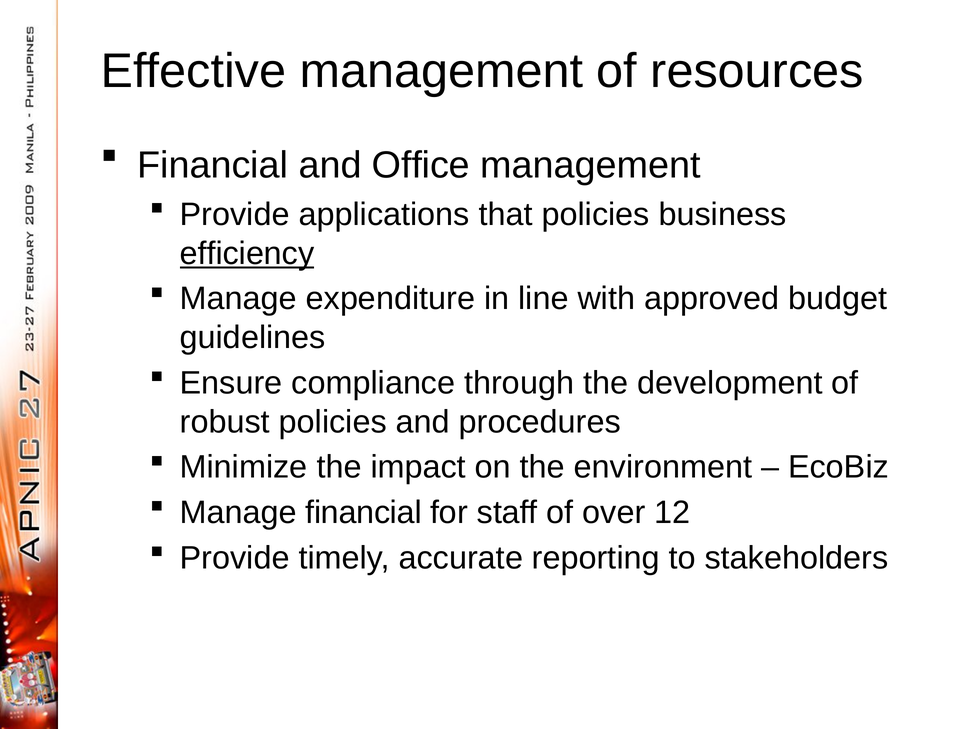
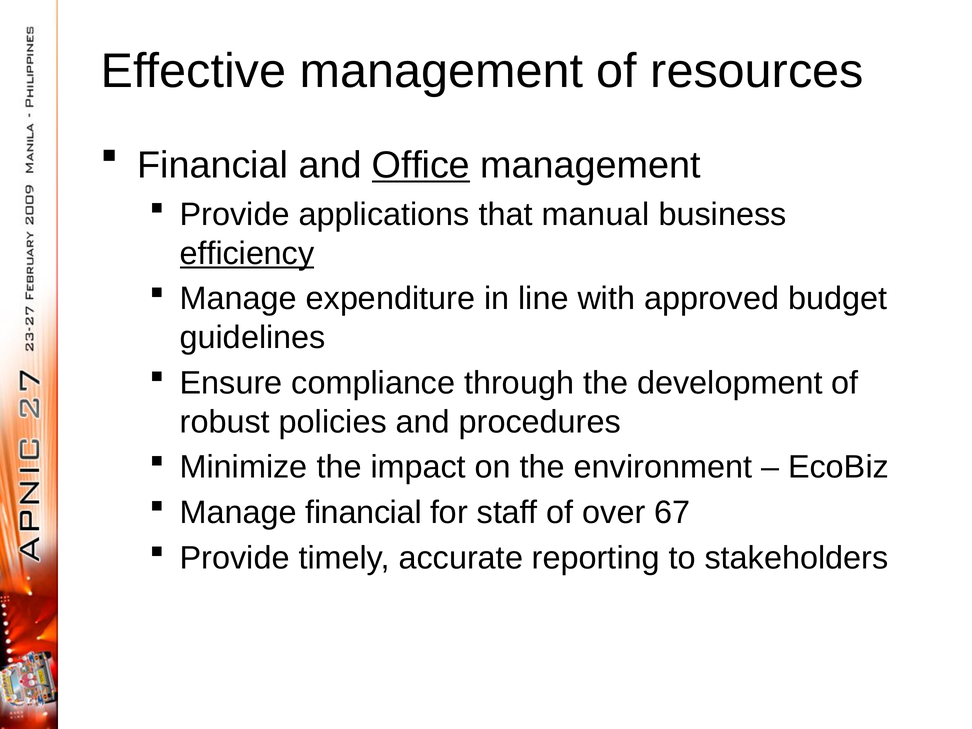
Office underline: none -> present (421, 165)
that policies: policies -> manual (596, 215)
12: 12 -> 67 (672, 513)
